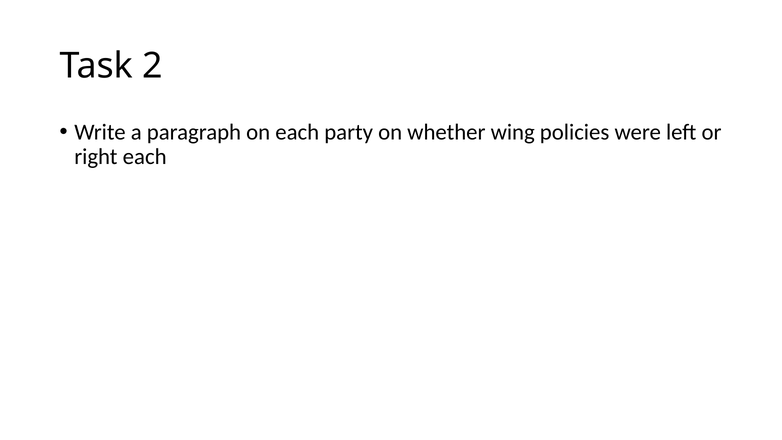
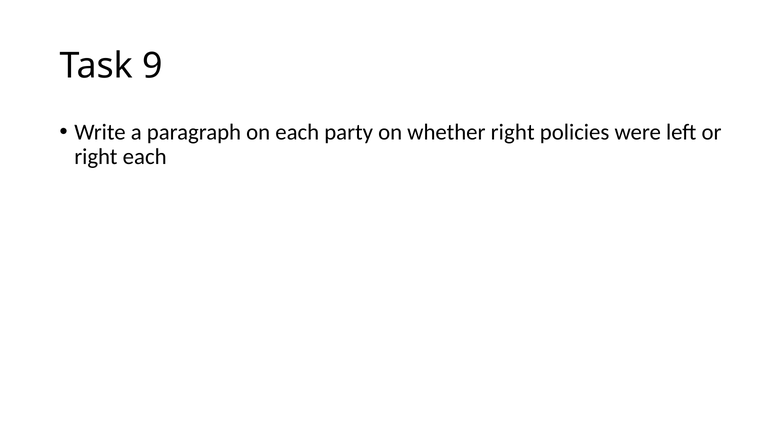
2: 2 -> 9 (153, 66)
whether wing: wing -> right (513, 132)
